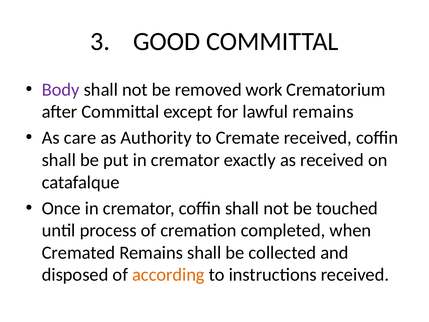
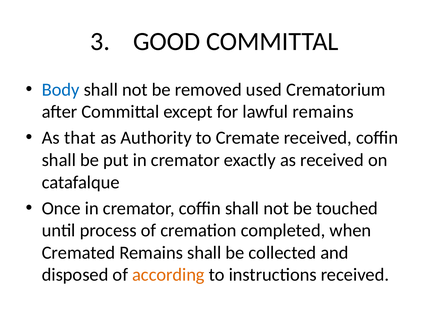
Body colour: purple -> blue (61, 90)
work: work -> used (264, 90)
care: care -> that (80, 138)
